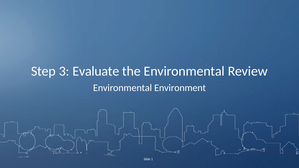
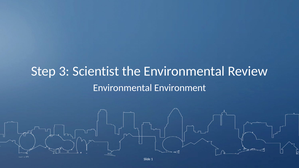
Evaluate: Evaluate -> Scientist (96, 71)
